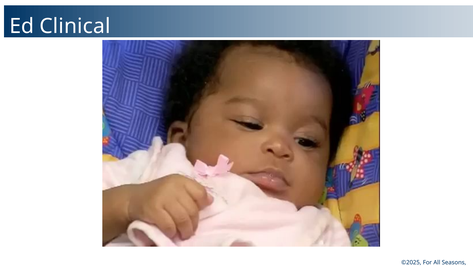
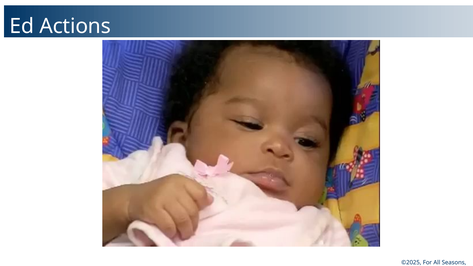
Clinical: Clinical -> Actions (75, 26)
